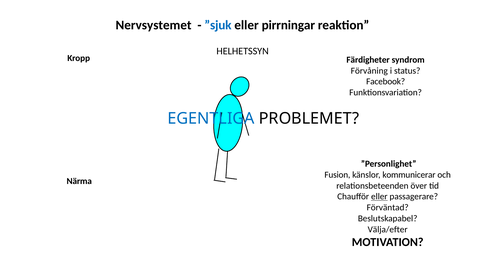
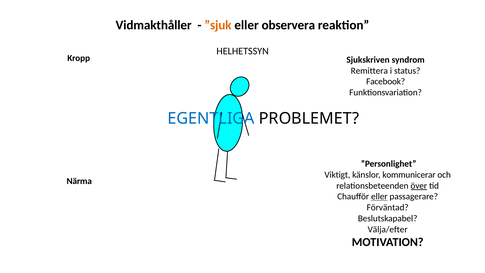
Nervsystemet: Nervsystemet -> Vidmakthåller (154, 25)
”sjuk colour: blue -> orange (218, 25)
pirrningar: pirrningar -> observera (288, 25)
Färdigheter: Färdigheter -> Sjukskriven (368, 60)
Förvåning: Förvåning -> Remittera (369, 71)
Fusion: Fusion -> Viktigt (337, 175)
över underline: none -> present (419, 186)
